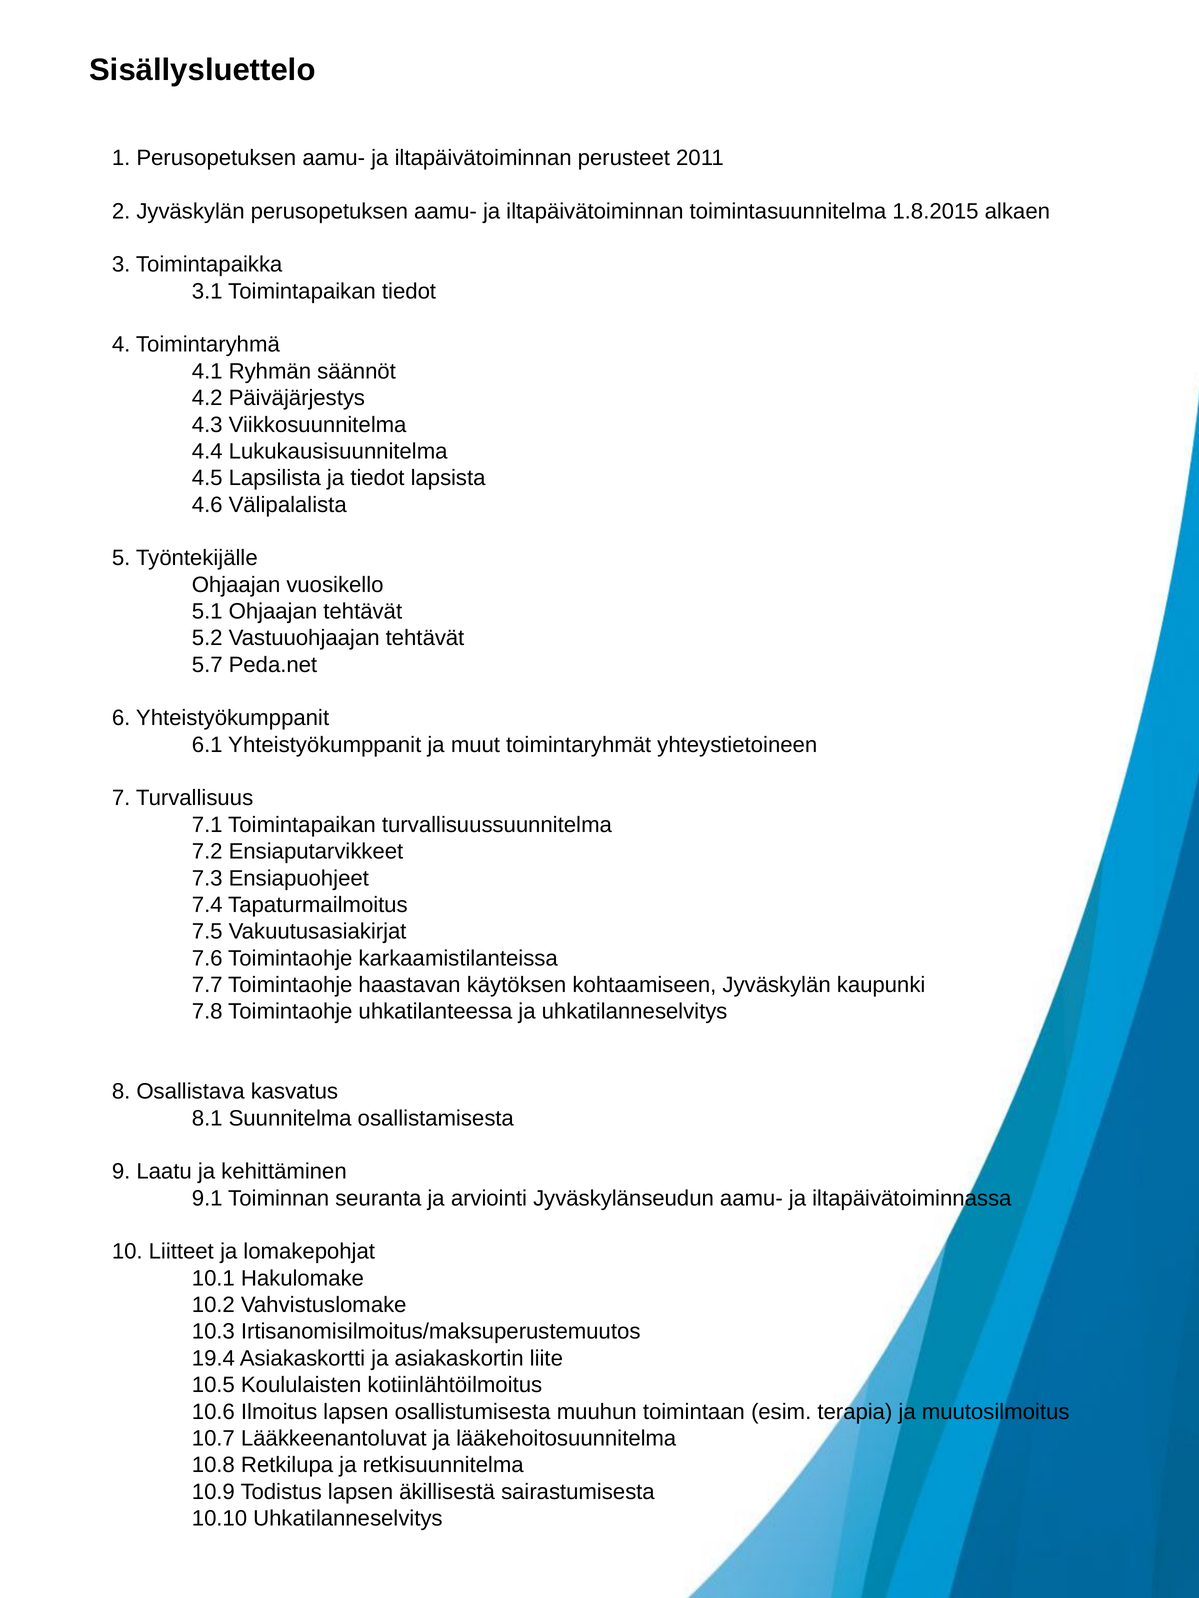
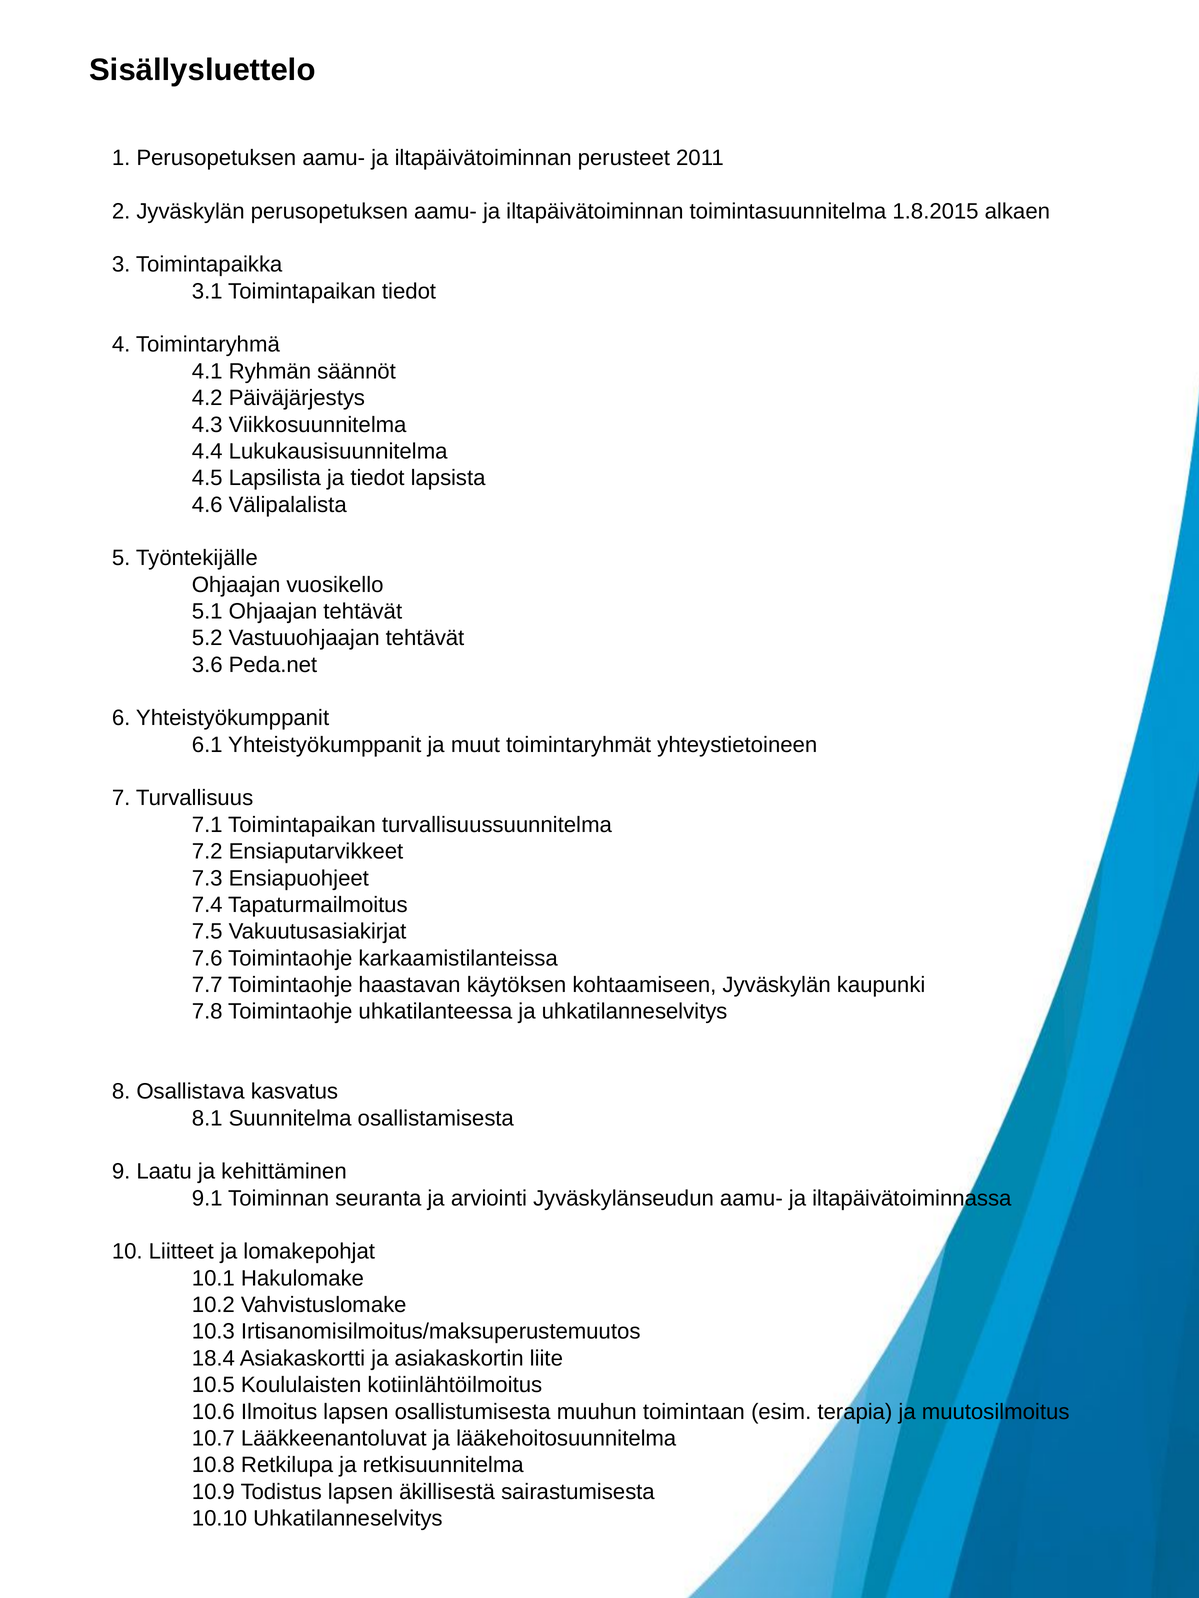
5.7: 5.7 -> 3.6 (207, 665)
19.4: 19.4 -> 18.4 (213, 1359)
